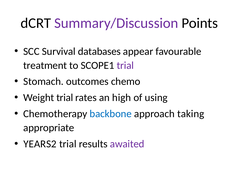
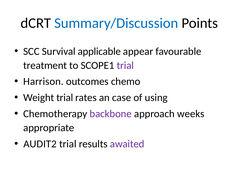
Summary/Discussion colour: purple -> blue (116, 23)
databases: databases -> applicable (99, 51)
Stomach: Stomach -> Harrison (43, 82)
high: high -> case (122, 98)
backbone colour: blue -> purple (111, 114)
taking: taking -> weeks (191, 114)
YEARS2: YEARS2 -> AUDIT2 (40, 144)
